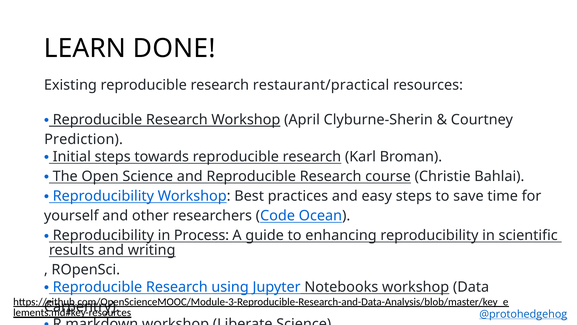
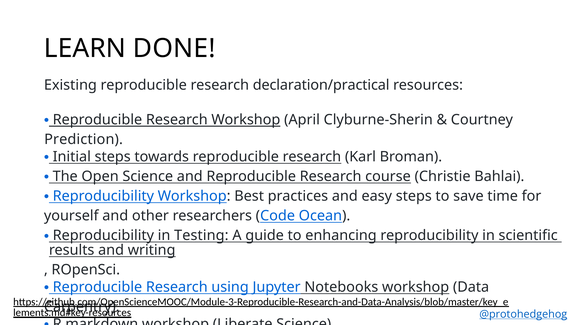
restaurant/practical: restaurant/practical -> declaration/practical (321, 85)
Process: Process -> Testing (201, 235)
